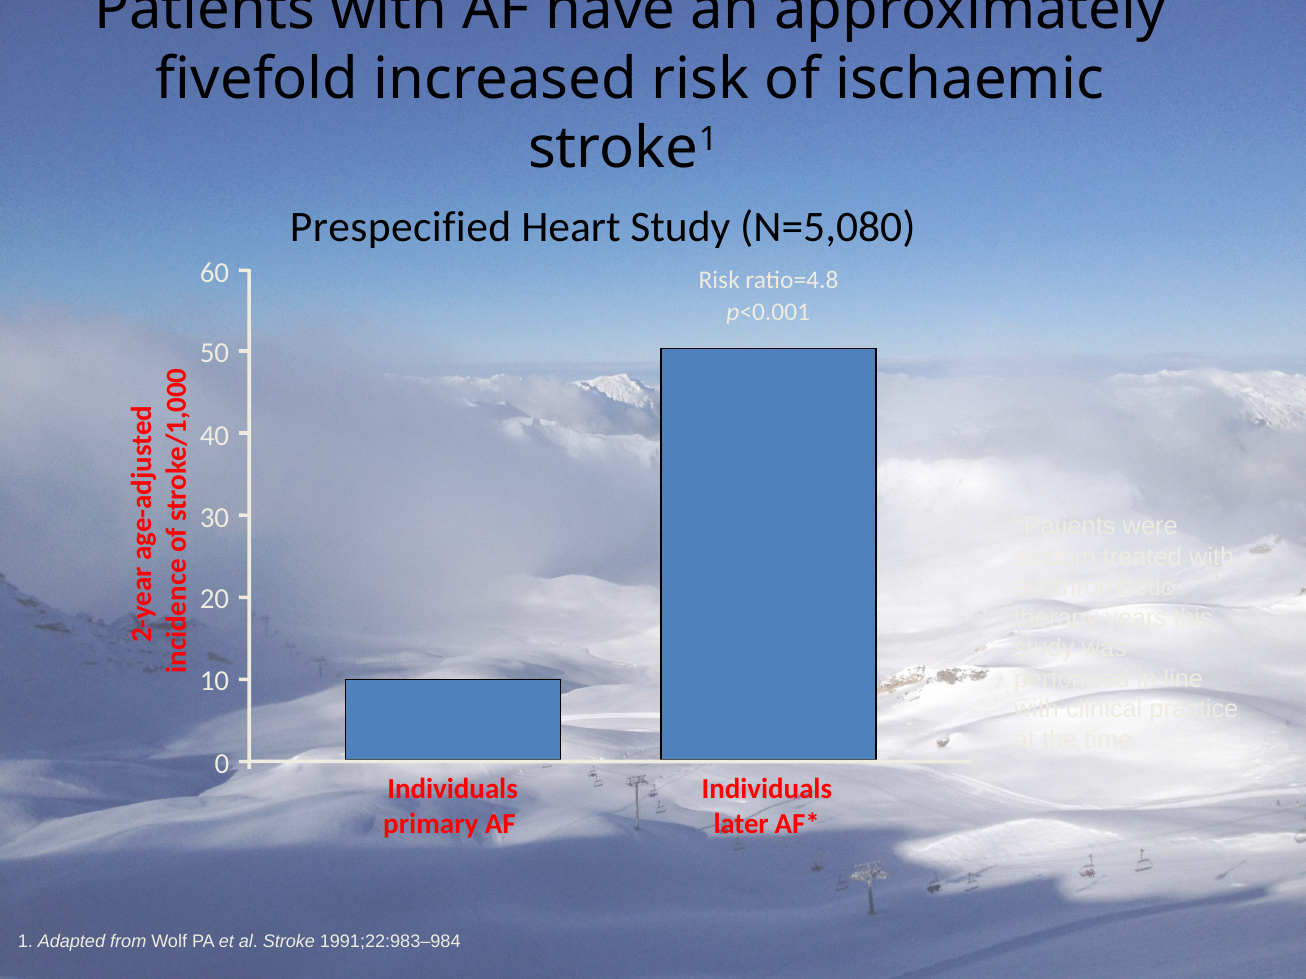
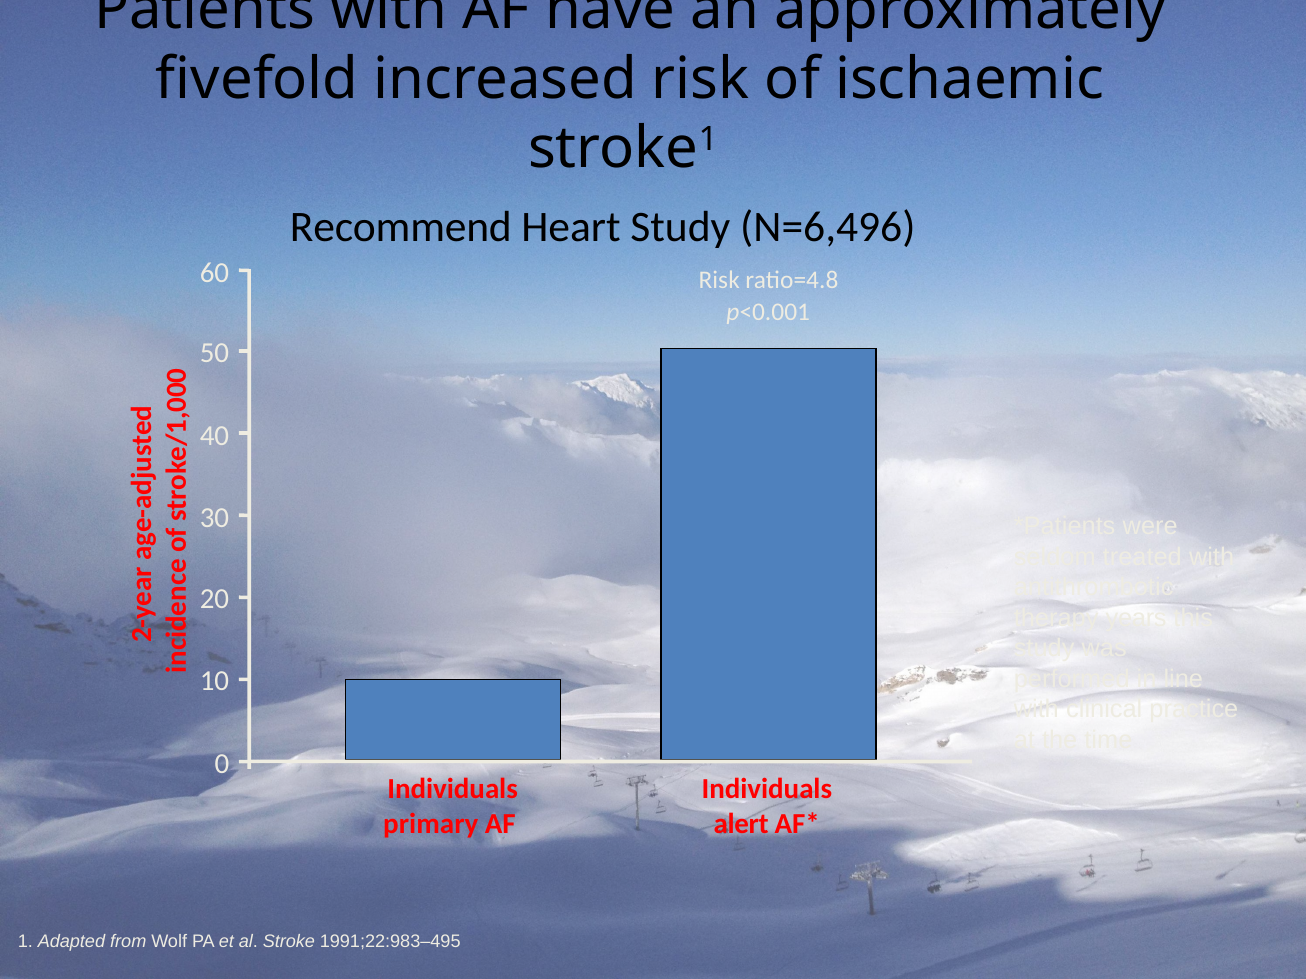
Prespecified: Prespecified -> Recommend (401, 227)
N=5,080: N=5,080 -> N=6,496 (828, 227)
later: later -> alert (741, 825)
1991;22:983–984: 1991;22:983–984 -> 1991;22:983–495 (390, 942)
